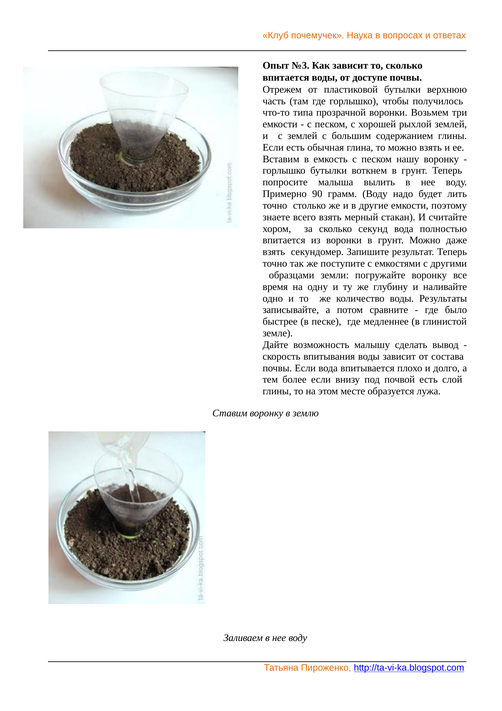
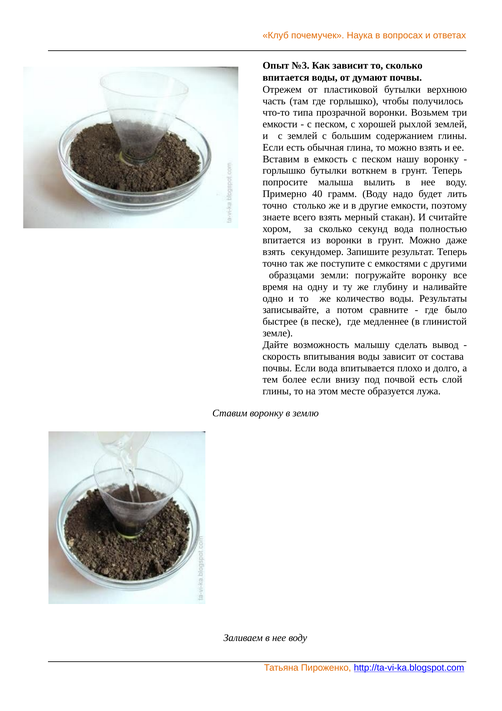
доступе: доступе -> думают (370, 77)
90: 90 -> 40 (317, 194)
